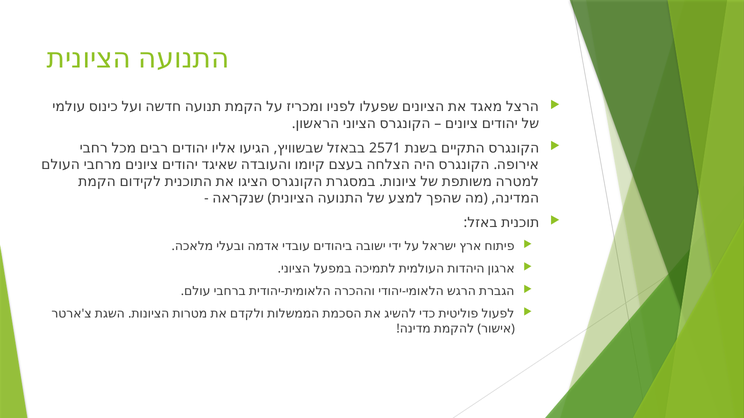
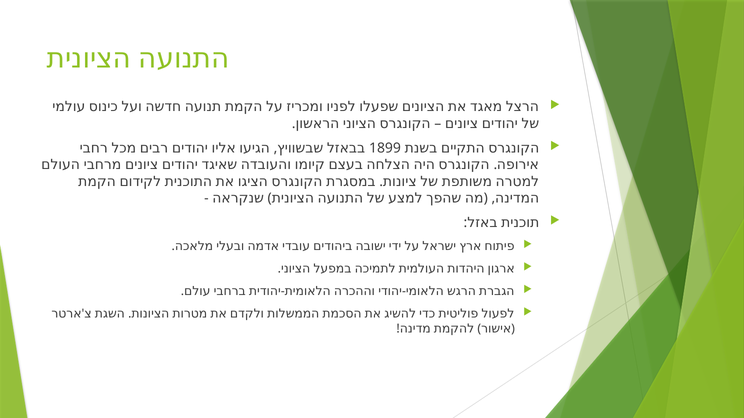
2571: 2571 -> 1899 (385, 148)
